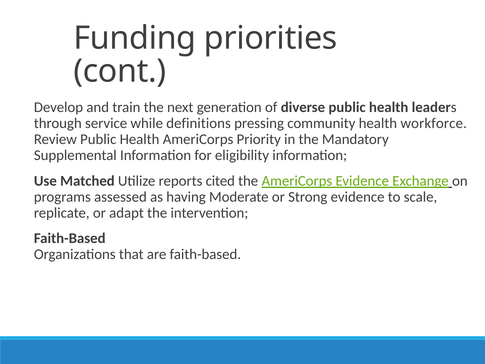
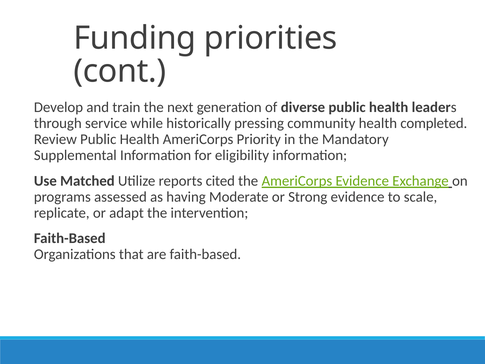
definitions: definitions -> historically (199, 123)
workforce: workforce -> completed (434, 123)
